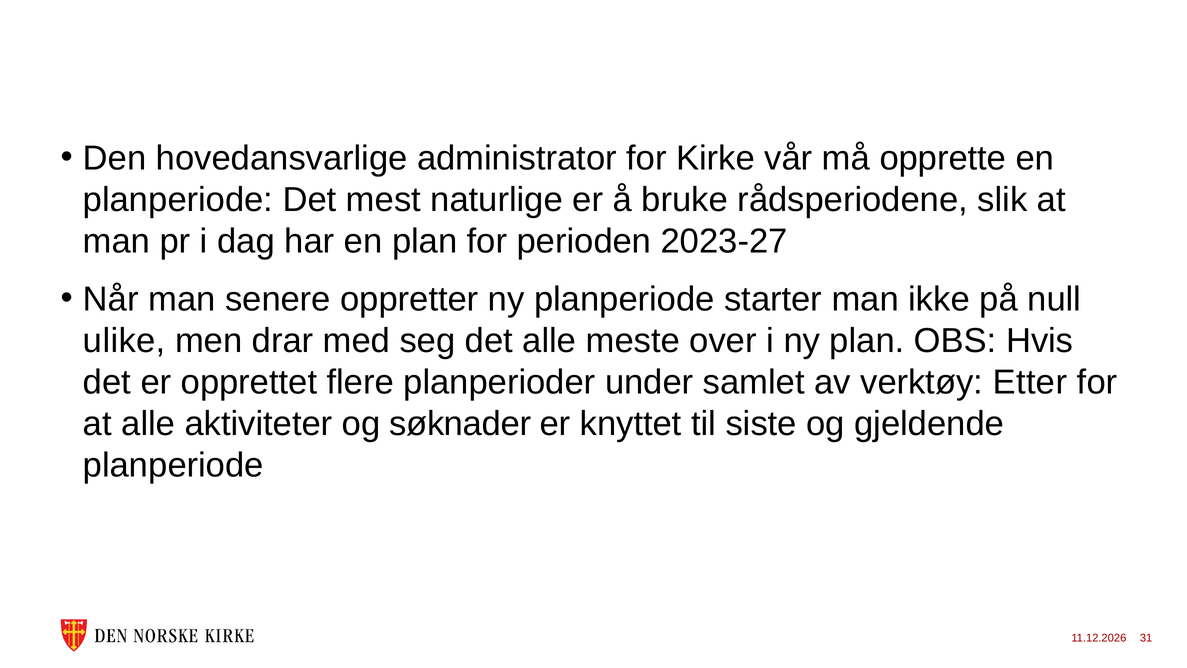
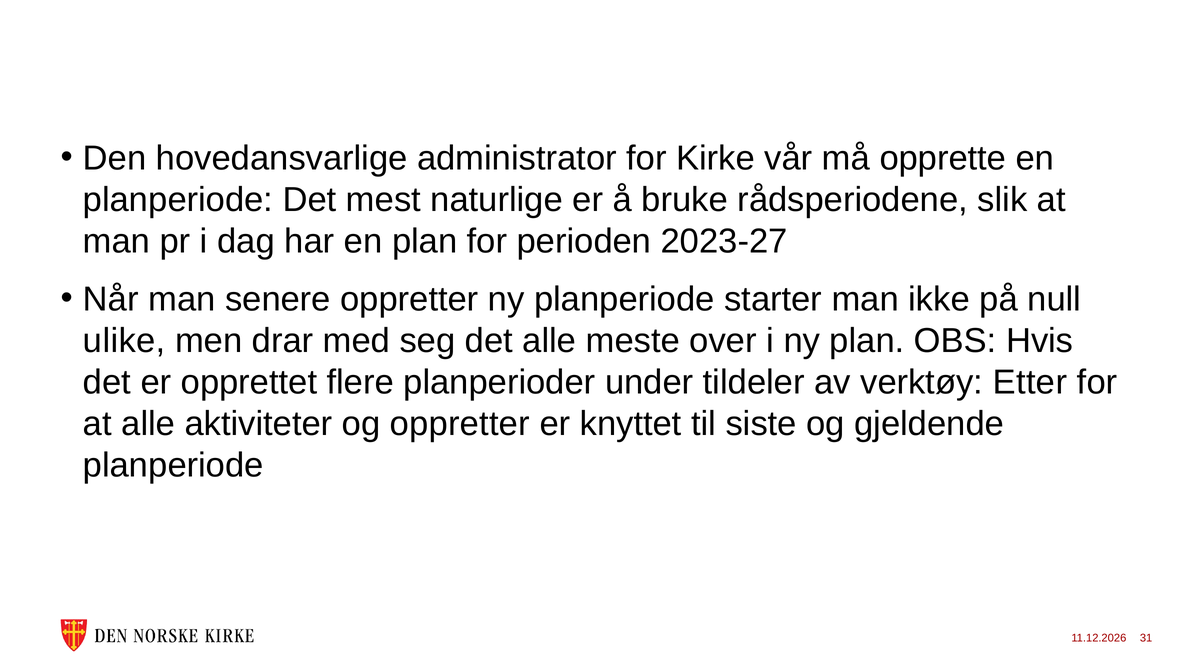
samlet: samlet -> tildeler (754, 382)
og søknader: søknader -> oppretter (460, 424)
